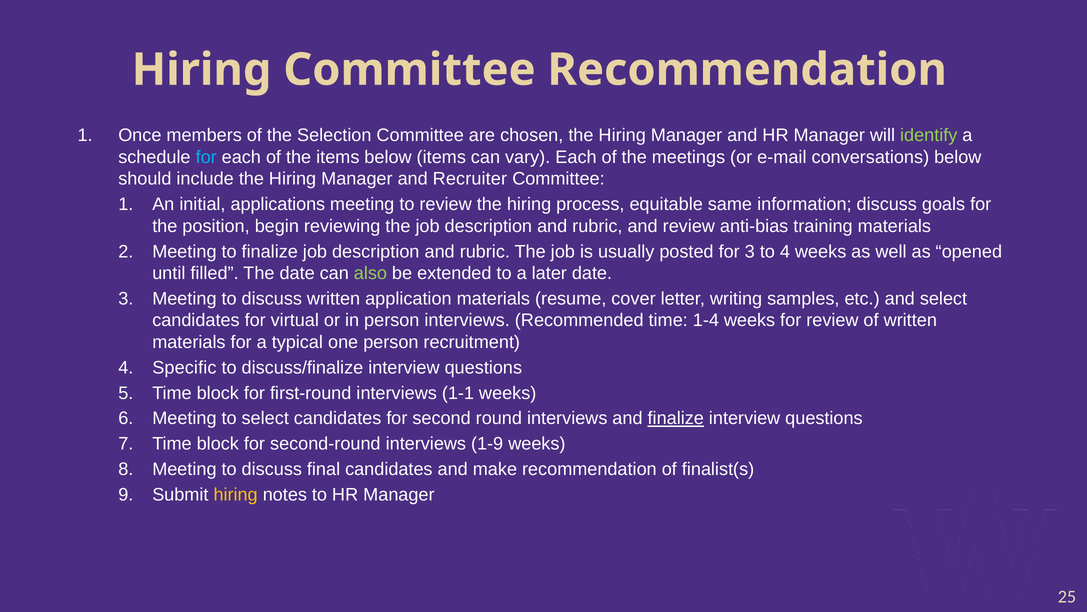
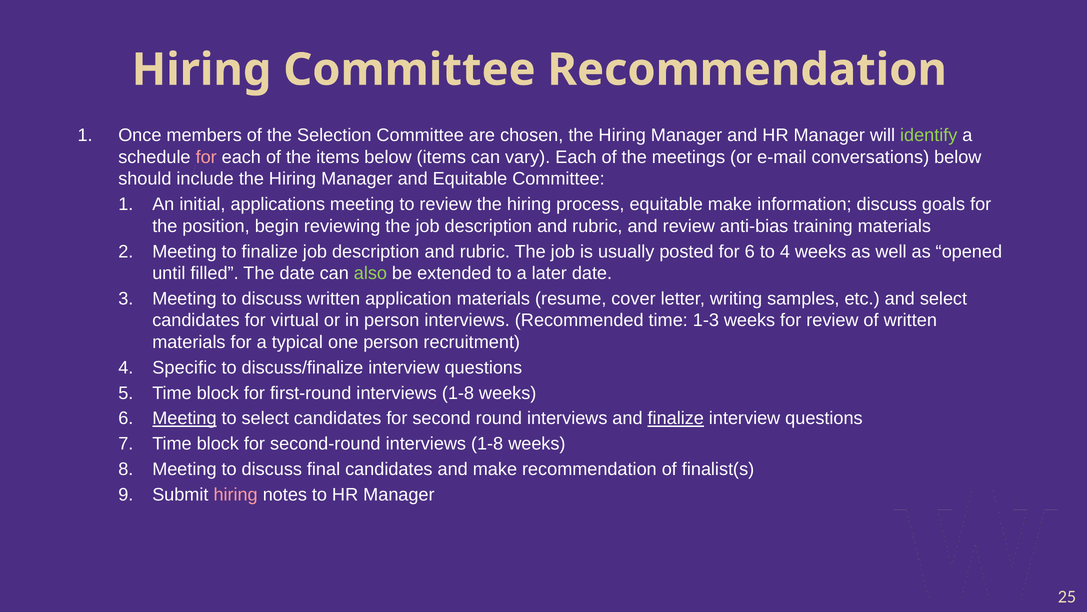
for colour: light blue -> pink (206, 157)
and Recruiter: Recruiter -> Equitable (470, 179)
equitable same: same -> make (730, 204)
for 3: 3 -> 6 (750, 251)
1-4: 1-4 -> 1-3 (706, 320)
first-round interviews 1-1: 1-1 -> 1-8 (458, 393)
Meeting underline: none -> present (184, 418)
second-round interviews 1-9: 1-9 -> 1-8 (487, 443)
hiring colour: yellow -> pink (236, 494)
